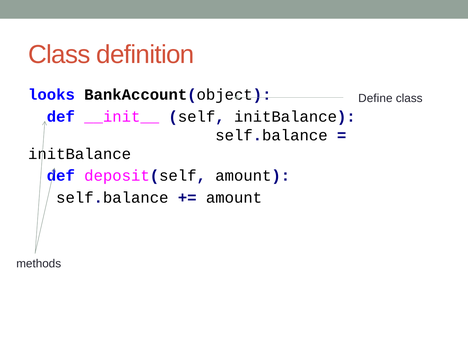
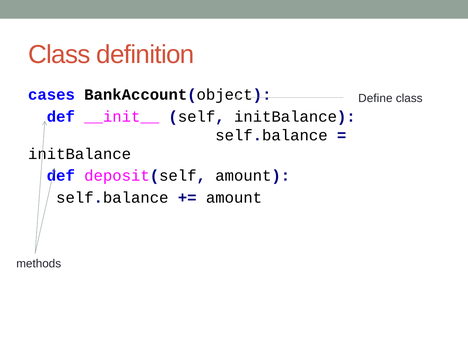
looks: looks -> cases (51, 95)
